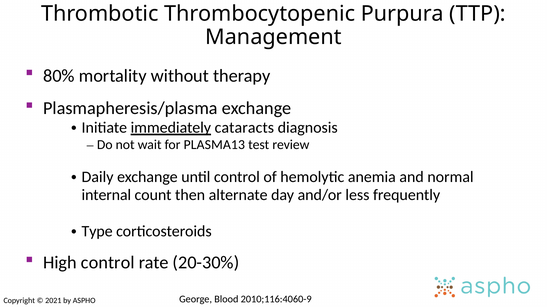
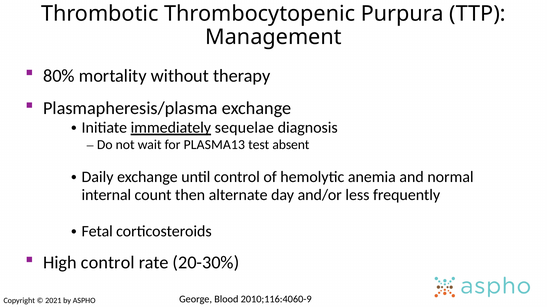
cataracts: cataracts -> sequelae (244, 128)
review: review -> absent (291, 145)
Type: Type -> Fetal (97, 232)
